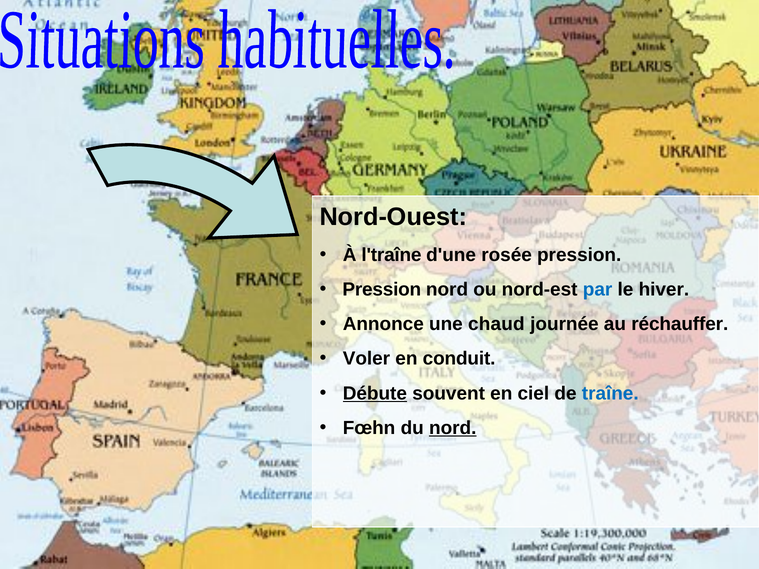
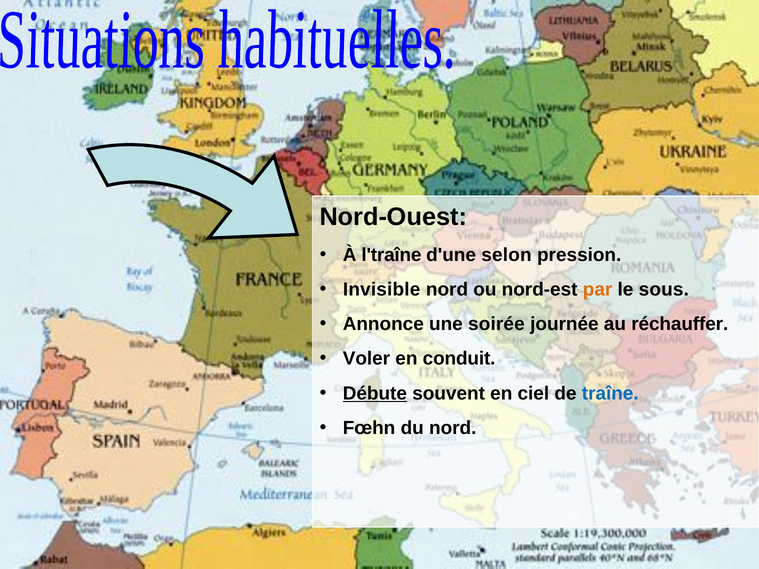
rosée: rosée -> selon (506, 255)
Pression: Pression -> Invisible (382, 290)
par colour: blue -> orange (598, 290)
hiver: hiver -> sous (664, 290)
chaud: chaud -> soirée (496, 324)
nord underline: present -> none (453, 428)
